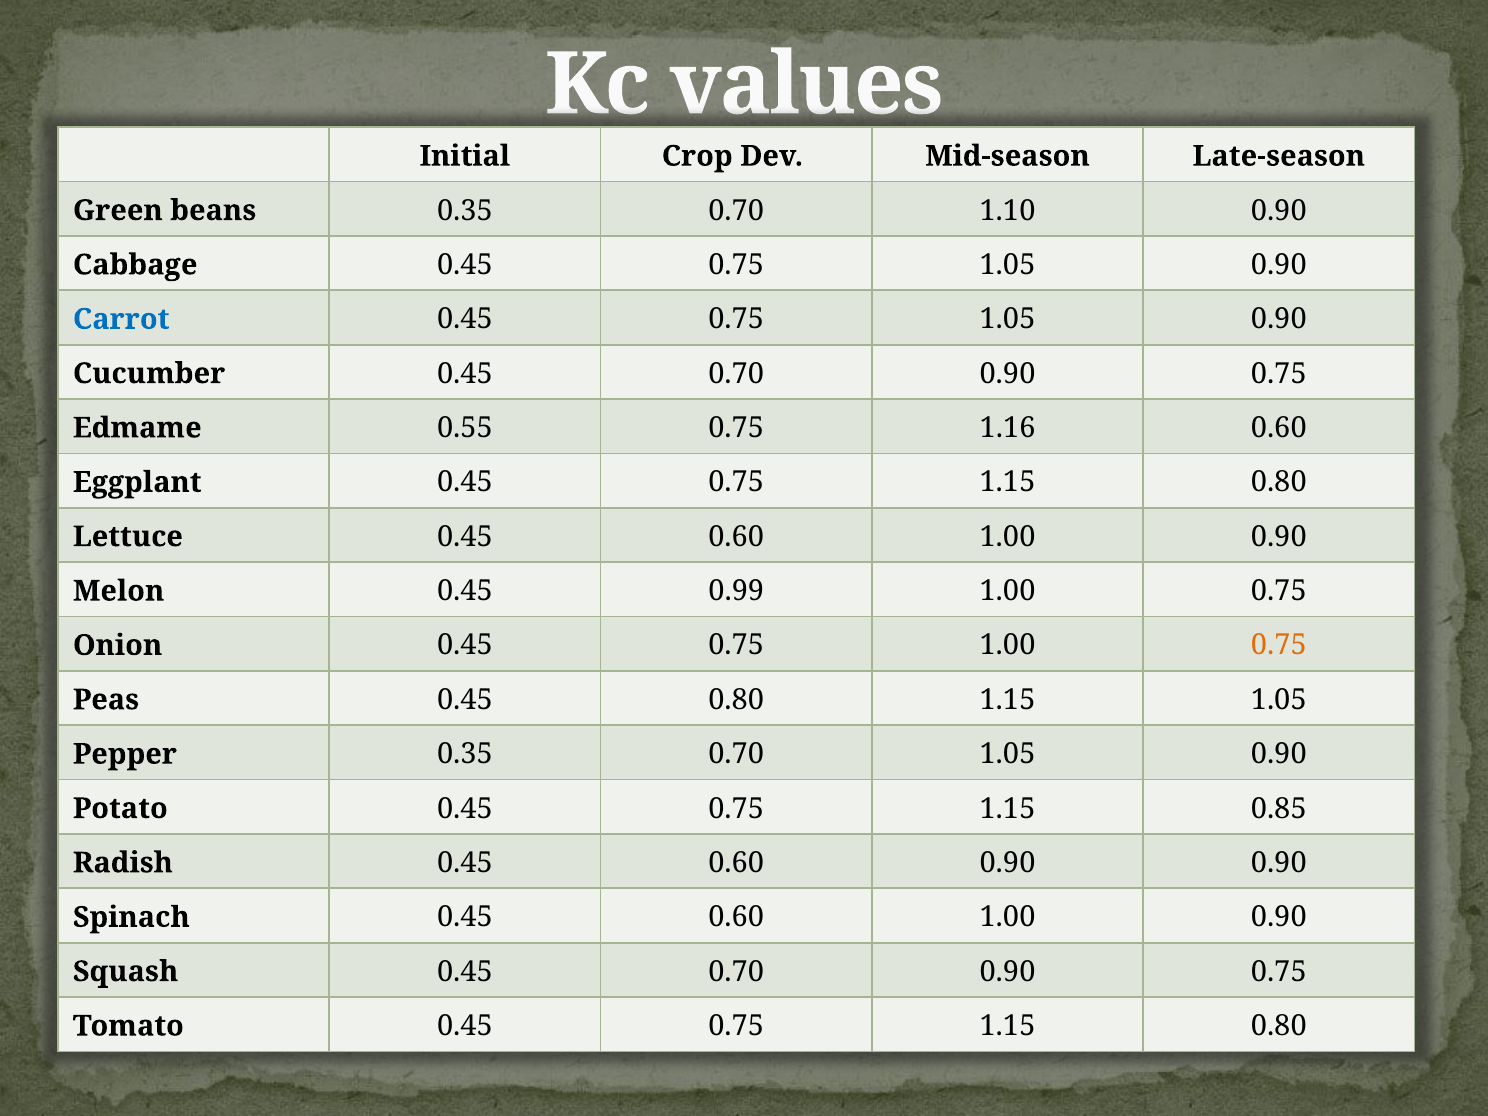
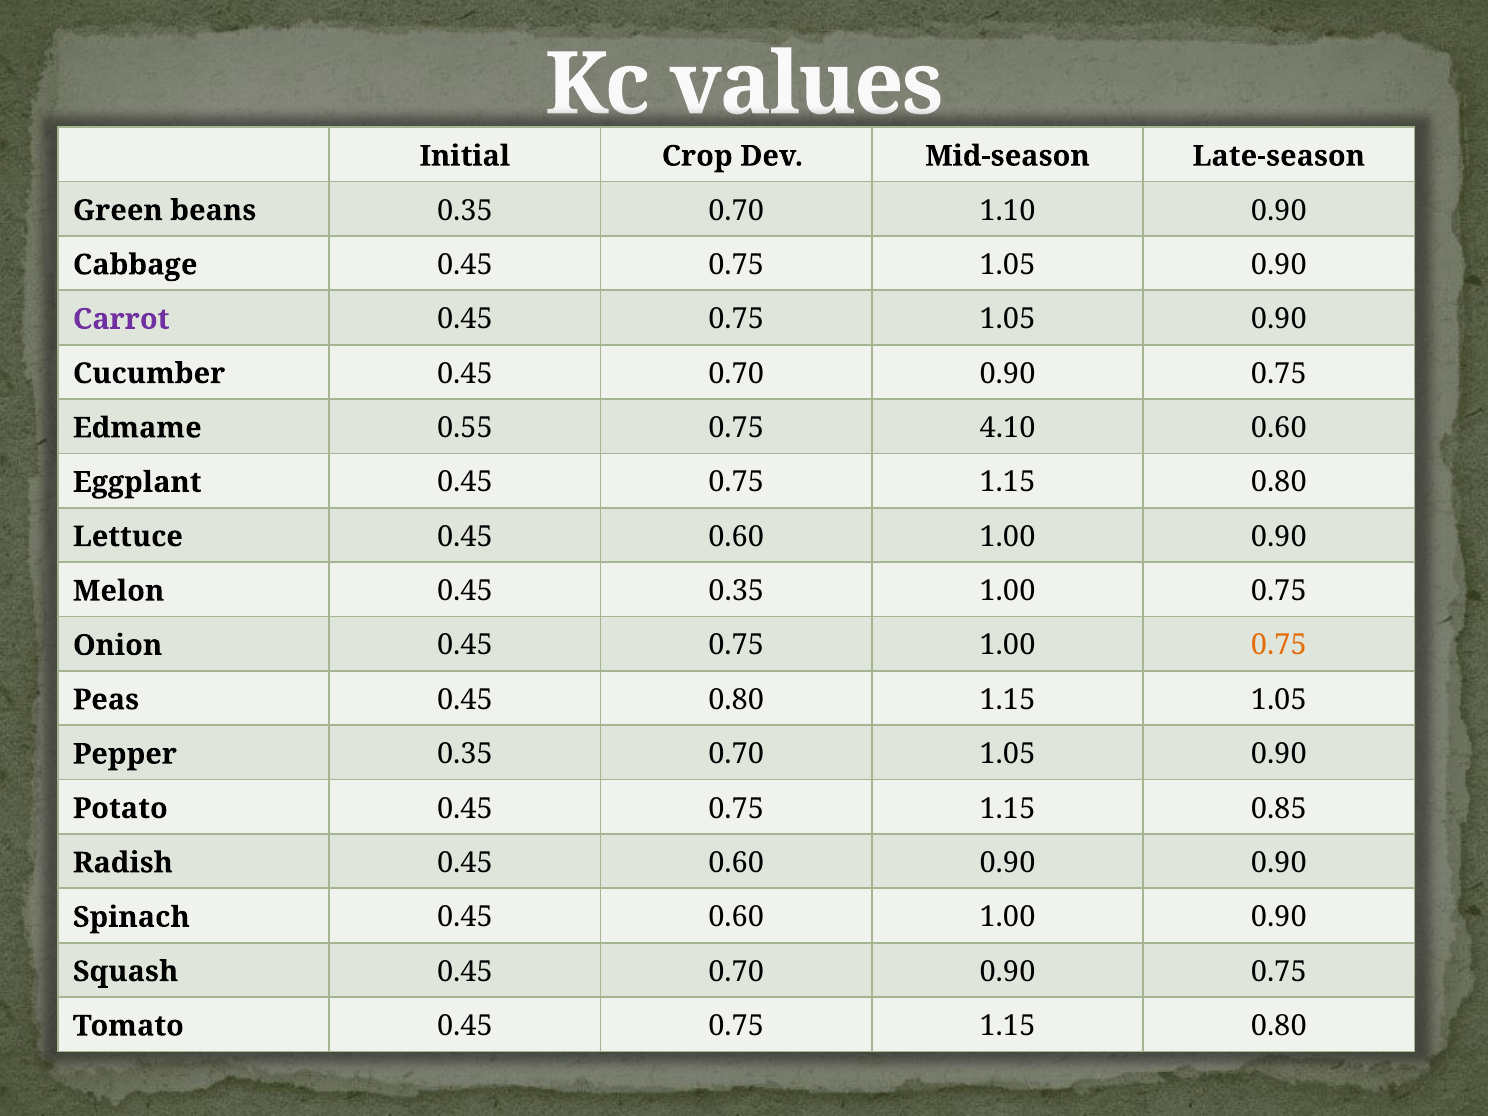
Carrot colour: blue -> purple (121, 319)
1.16: 1.16 -> 4.10 (1008, 428)
0.45 0.99: 0.99 -> 0.35 (736, 591)
